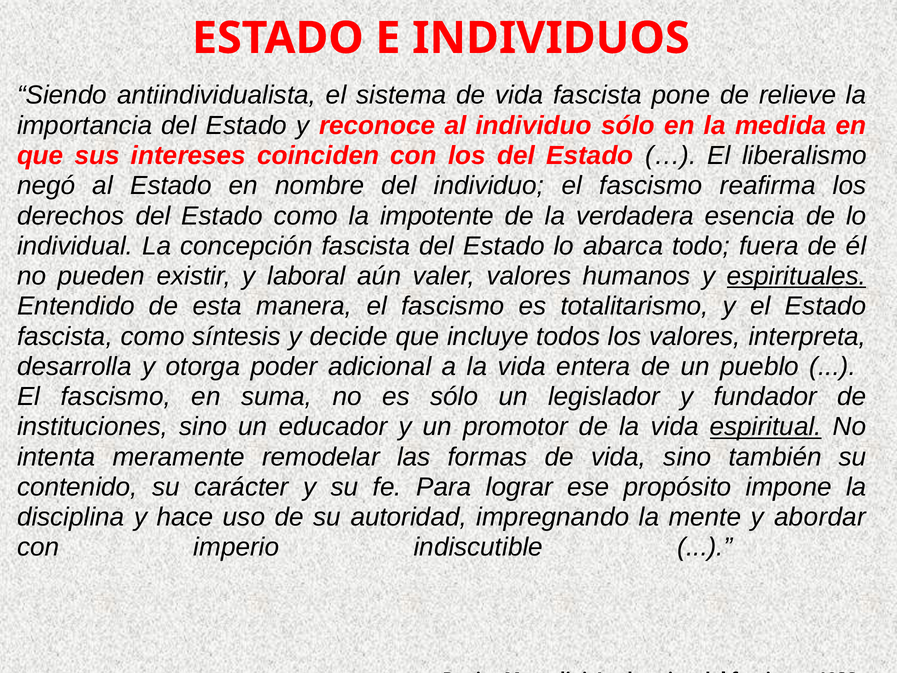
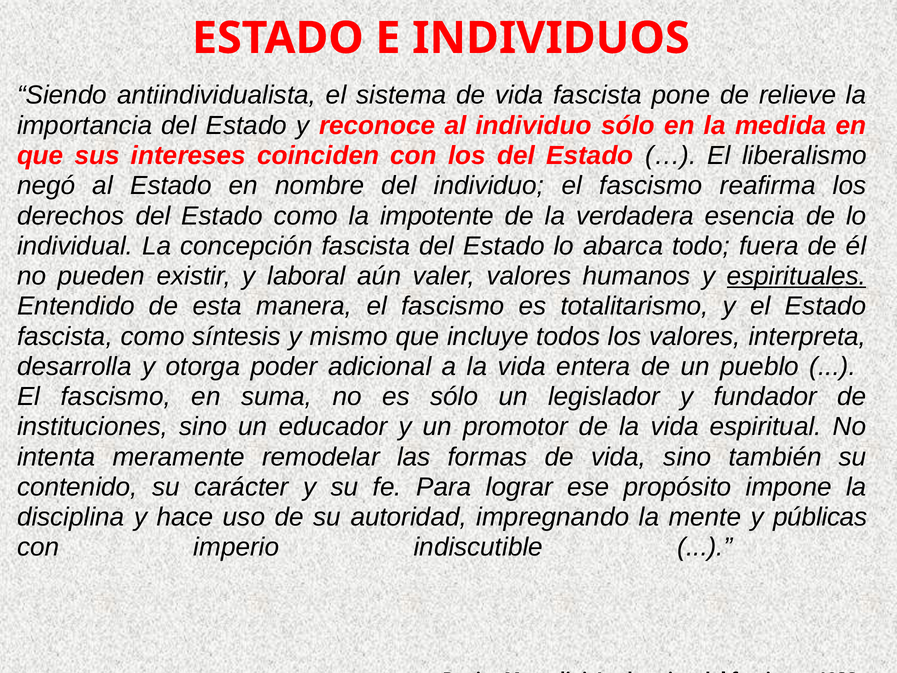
decide: decide -> mismo (349, 336)
espiritual underline: present -> none (766, 427)
abordar: abordar -> públicas (820, 517)
